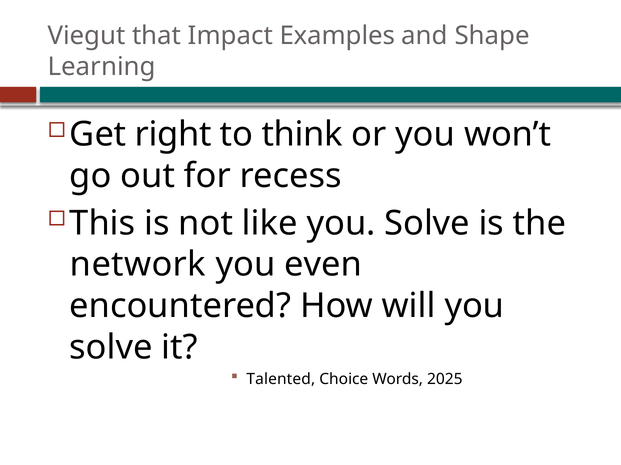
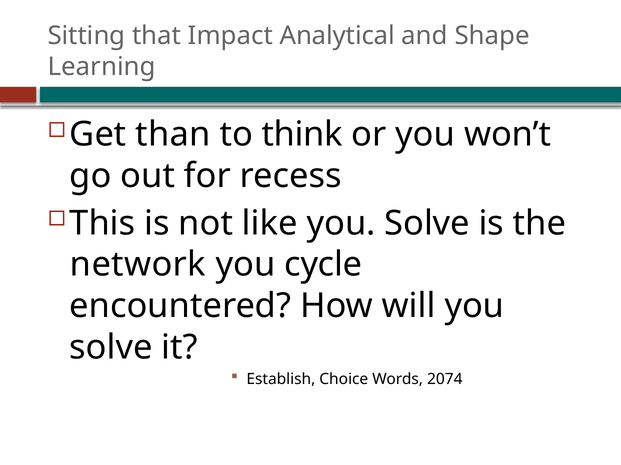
Viegut: Viegut -> Sitting (87, 36)
Examples: Examples -> Analytical (337, 36)
right: right -> than (173, 135)
even: even -> cycle (323, 265)
Talented: Talented -> Establish (281, 380)
2025: 2025 -> 2074 (445, 380)
